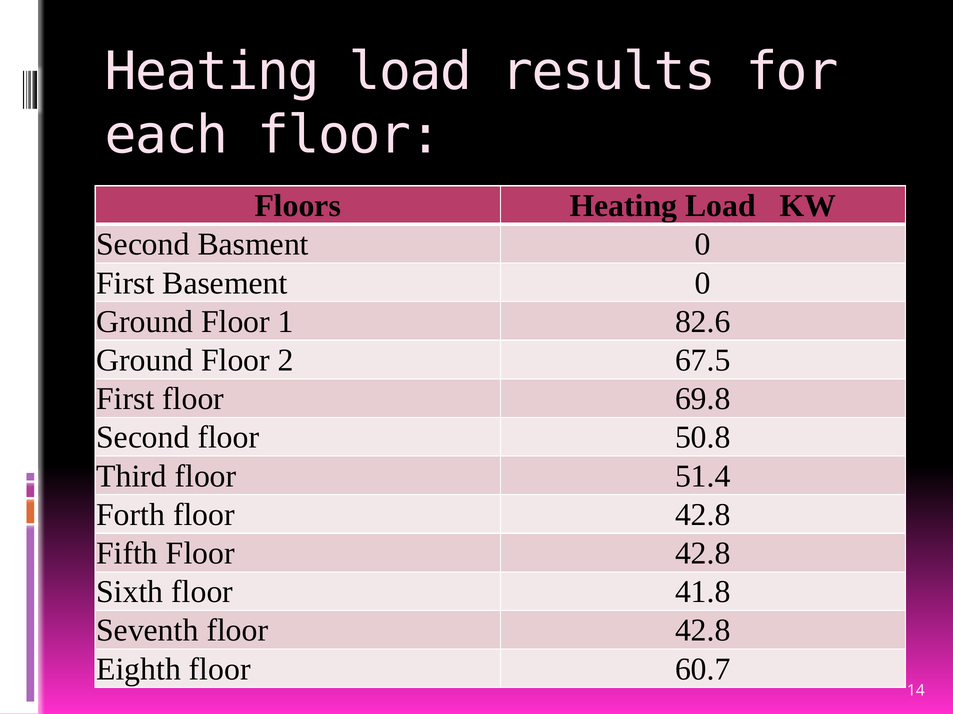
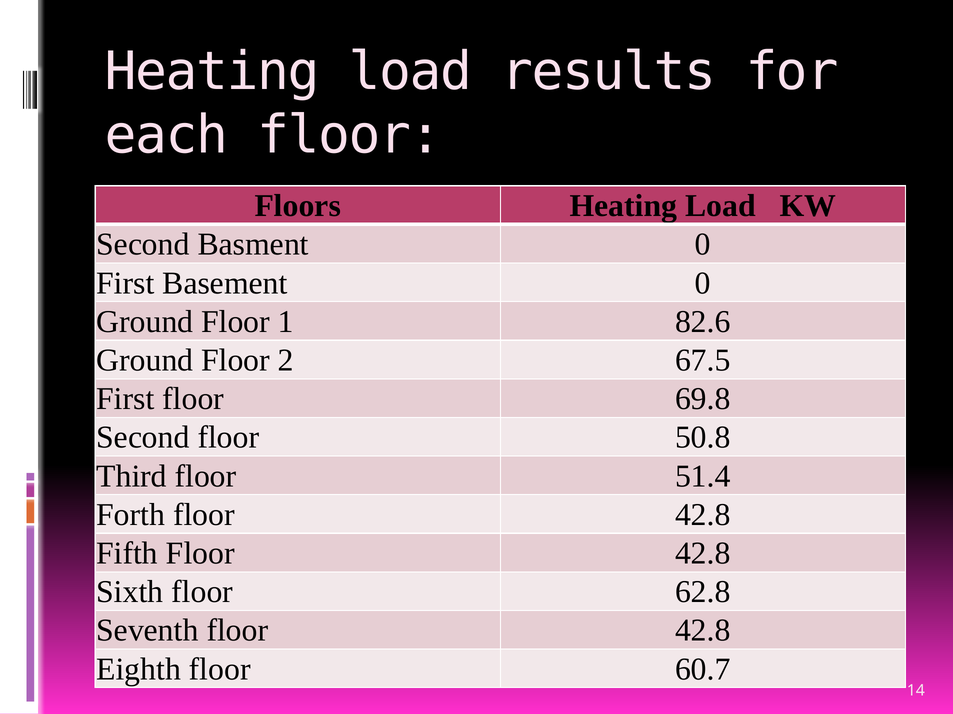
41.8: 41.8 -> 62.8 (703, 592)
